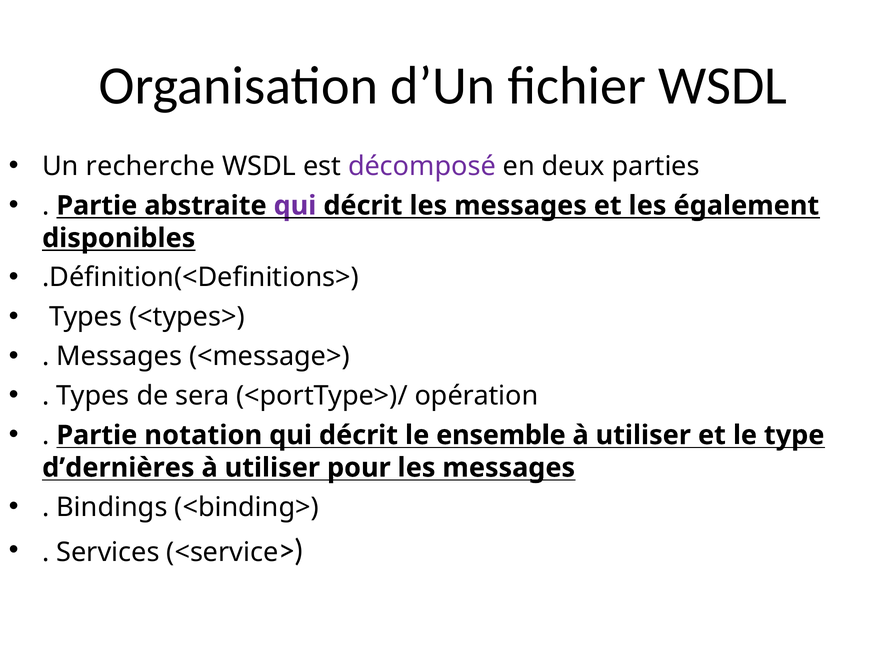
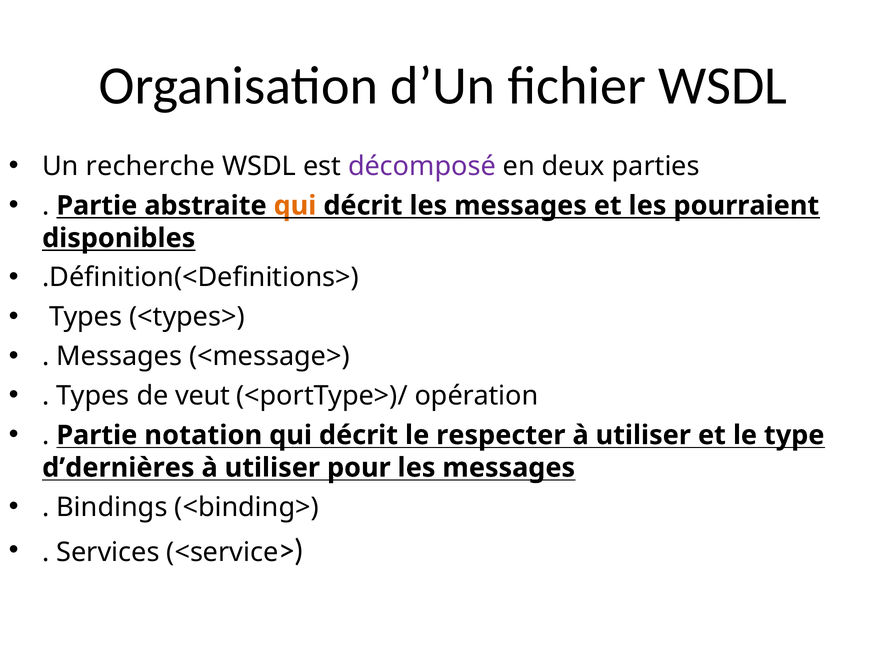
qui colour: purple -> orange (295, 206)
également: également -> pourraient (746, 206)
sera: sera -> veut (203, 396)
ensemble: ensemble -> respecter (501, 435)
